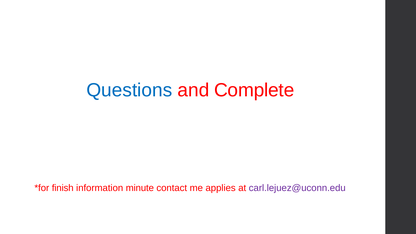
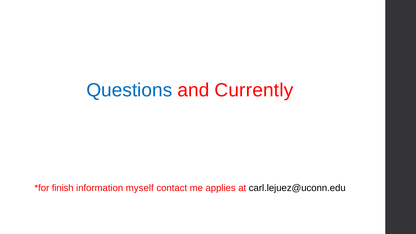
Complete: Complete -> Currently (254, 90)
minute: minute -> myself (140, 188)
carl.lejuez@uconn.edu colour: purple -> black (297, 188)
